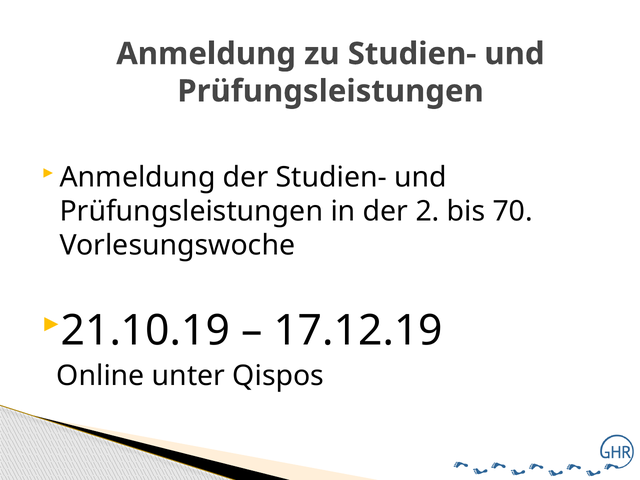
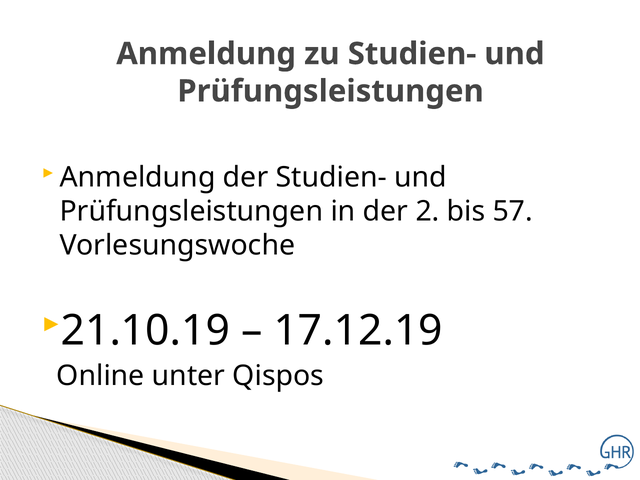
70: 70 -> 57 (513, 211)
